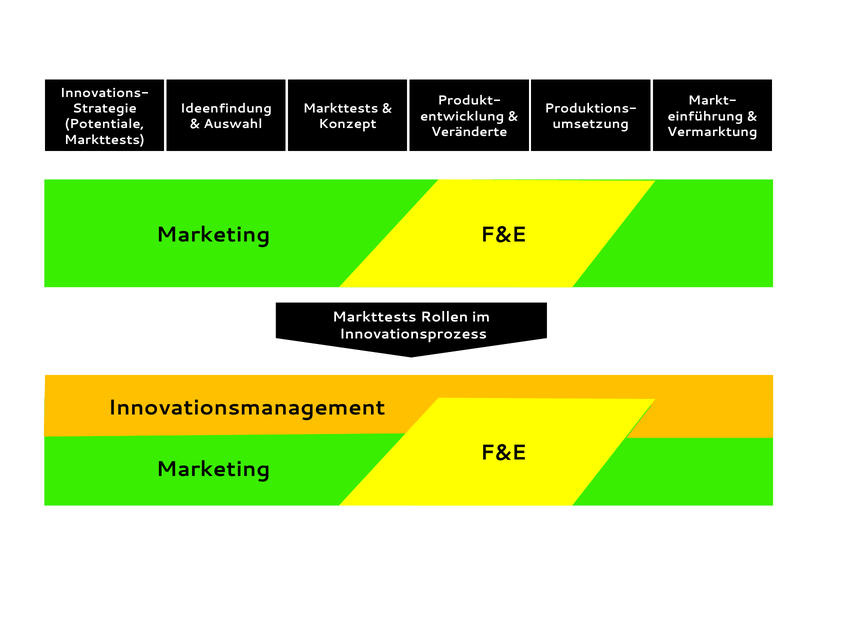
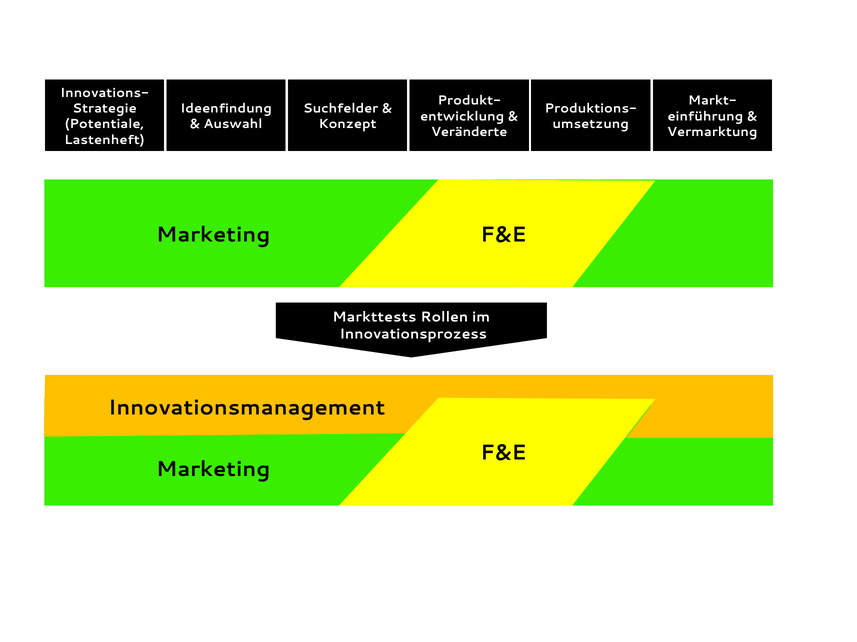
Markttests: Markttests -> Suchfelder (341, 109)
Markttests: Markttests -> Lastenheft (104, 140)
